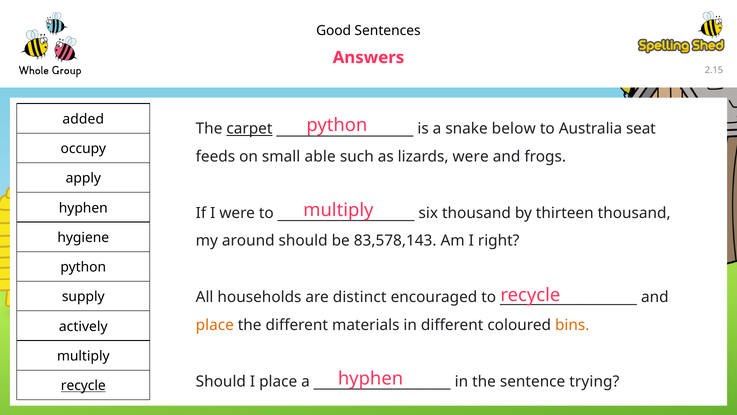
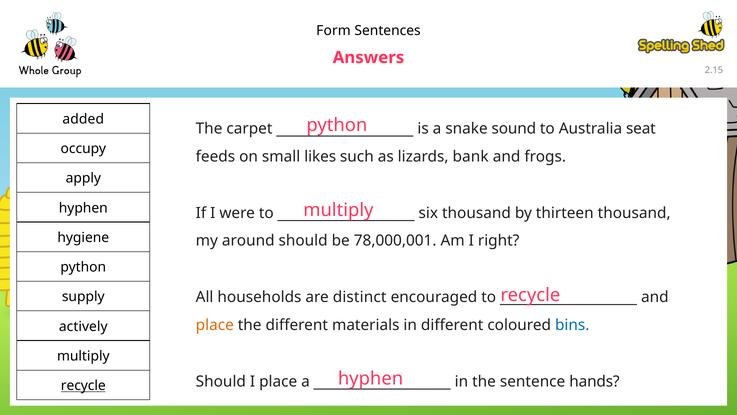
Good: Good -> Form (333, 31)
carpet underline: present -> none (249, 129)
below: below -> sound (514, 129)
able: able -> likes (320, 156)
lizards were: were -> bank (471, 156)
83,578,143: 83,578,143 -> 78,000,001 (395, 240)
bins colour: orange -> blue (572, 325)
trying: trying -> hands (594, 381)
